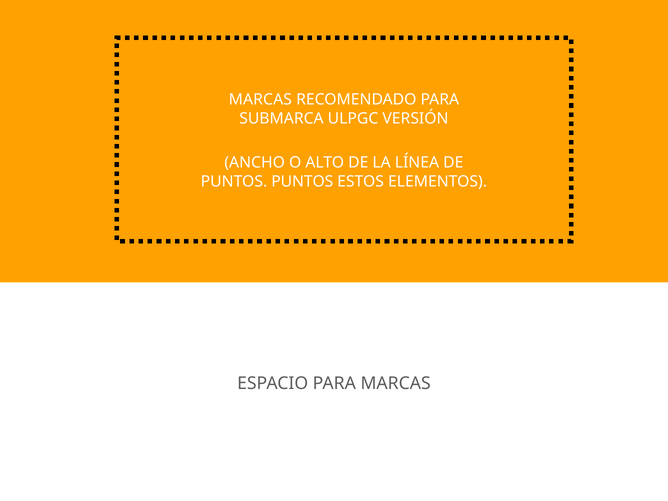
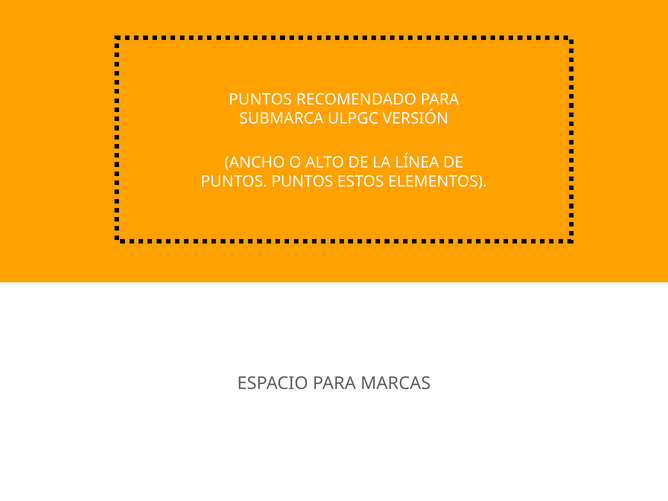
MARCAS: MARCAS -> PUNTOS (260, 100)
